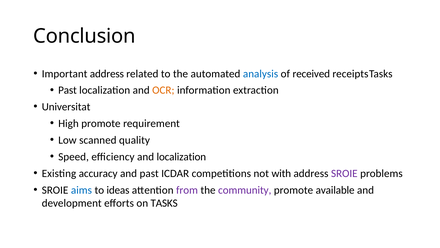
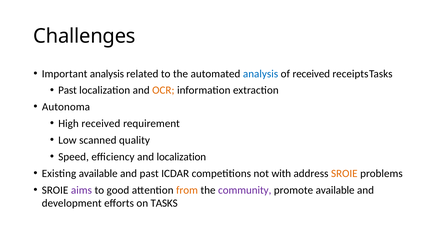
Conclusion: Conclusion -> Challenges (84, 36)
Important address: address -> analysis (107, 74)
Universitat: Universitat -> Autonoma (66, 107)
High promote: promote -> received (101, 123)
Existing accuracy: accuracy -> available (98, 173)
SROIE colour: purple -> orange (344, 173)
aims colour: blue -> purple (81, 190)
ideas: ideas -> good (118, 190)
from colour: purple -> orange (187, 190)
